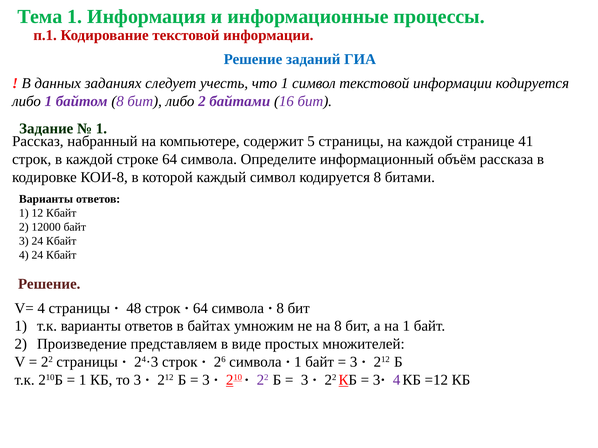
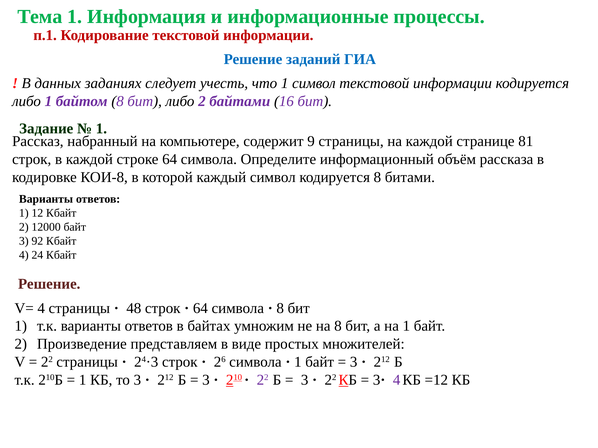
5: 5 -> 9 (311, 142)
41: 41 -> 81 (526, 142)
3 24: 24 -> 92 (37, 241)
